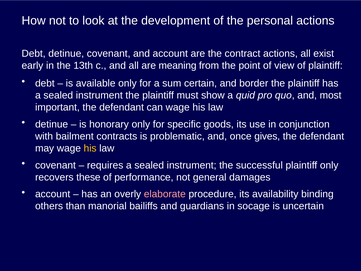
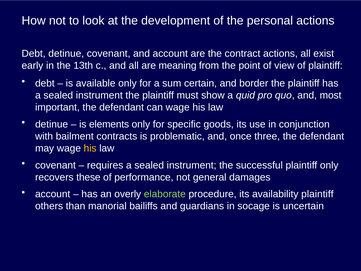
honorary: honorary -> elements (109, 124)
gives: gives -> three (267, 136)
elaborate colour: pink -> light green (165, 194)
availability binding: binding -> plaintiff (317, 194)
